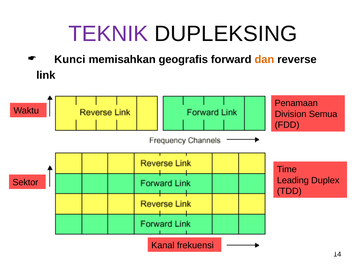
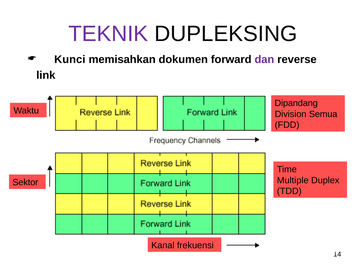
geografis: geografis -> dokumen (183, 59)
dan colour: orange -> purple (264, 59)
Penamaan: Penamaan -> Dipandang (296, 103)
Leading: Leading -> Multiple (293, 180)
